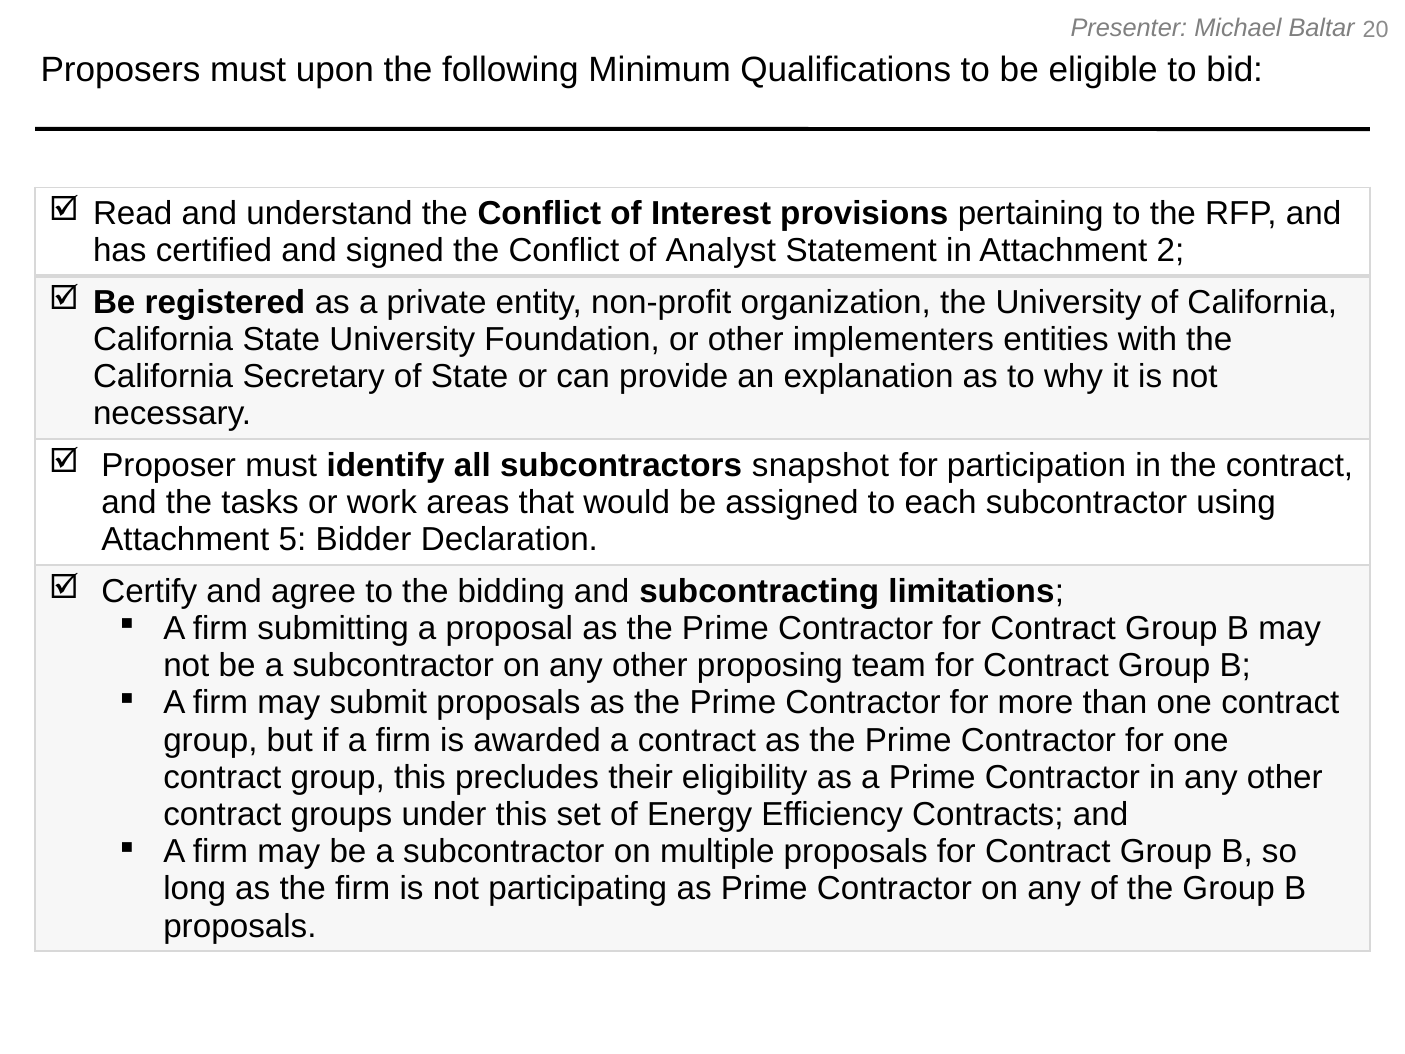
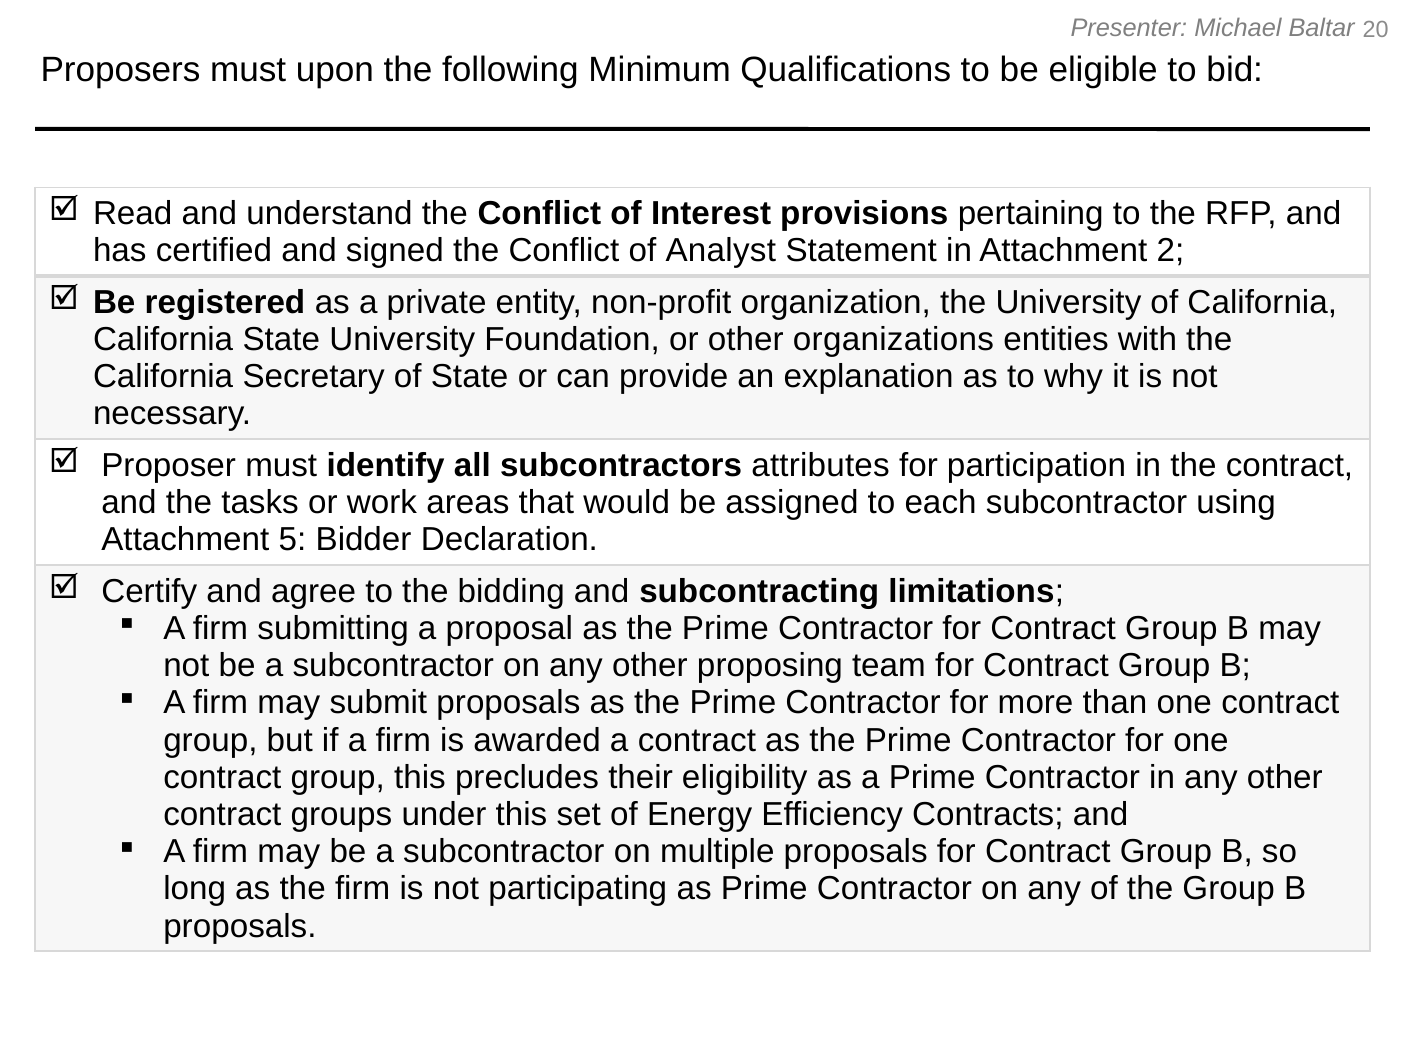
implementers: implementers -> organizations (893, 339)
snapshot: snapshot -> attributes (821, 465)
